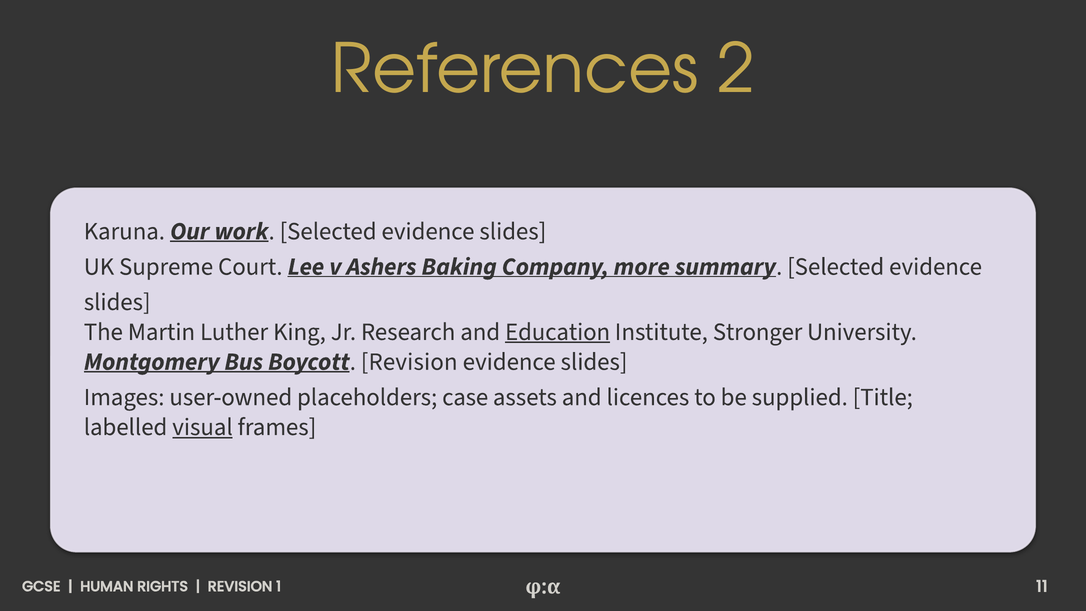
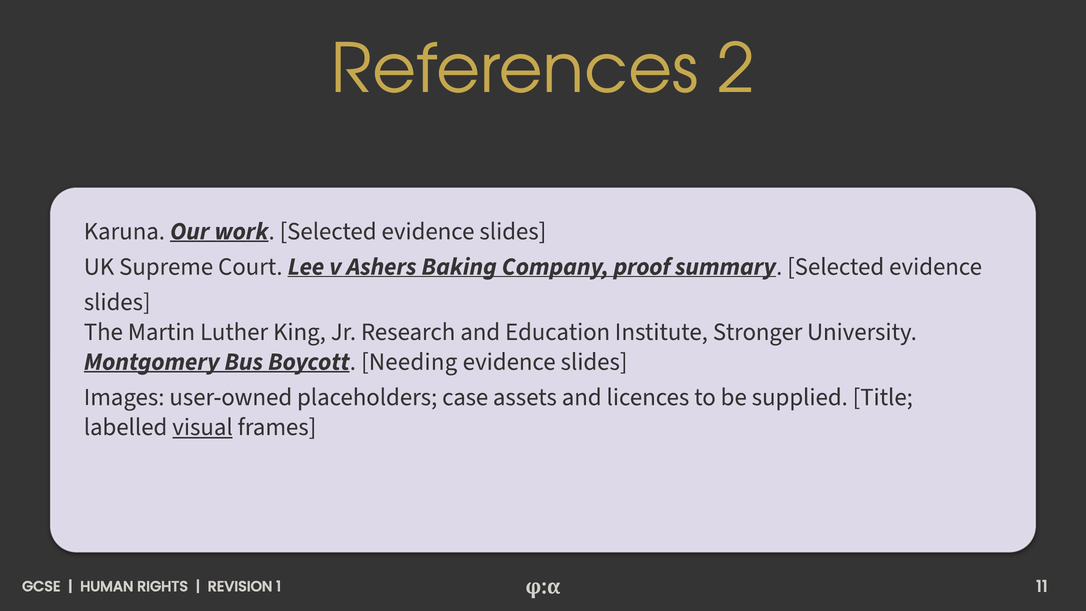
more: more -> proof (642, 266)
Education underline: present -> none (558, 332)
Boycott Revision: Revision -> Needing (409, 362)
